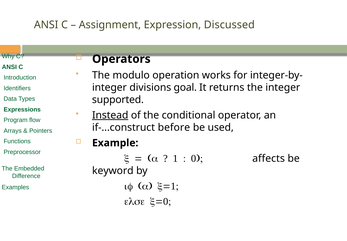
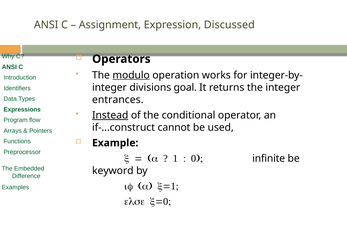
modulo underline: none -> present (131, 75)
supported: supported -> entrances (118, 99)
before: before -> cannot (174, 127)
affects: affects -> infinite (269, 158)
